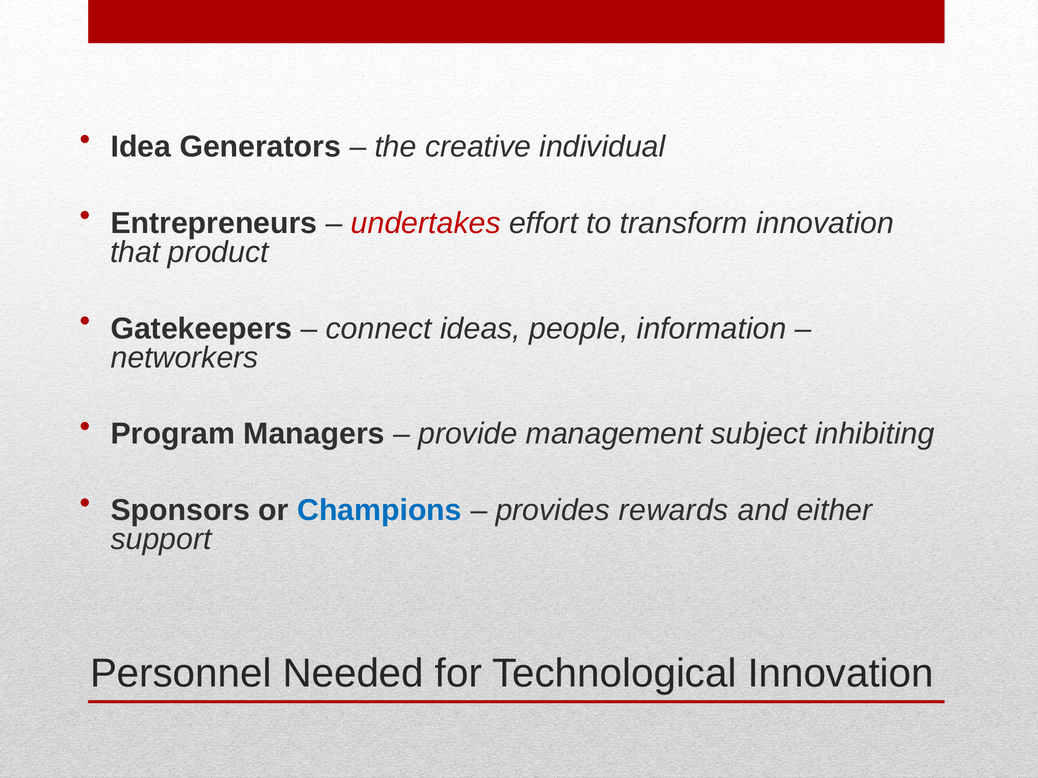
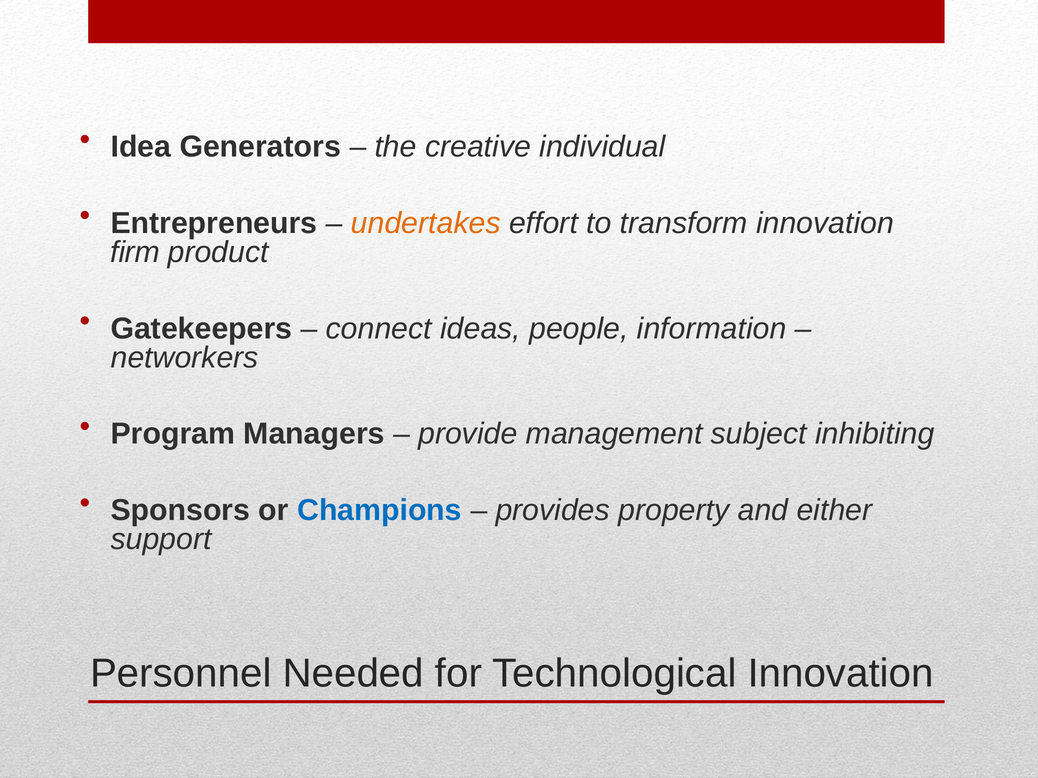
undertakes colour: red -> orange (426, 223)
that: that -> firm (135, 252)
rewards: rewards -> property (674, 511)
